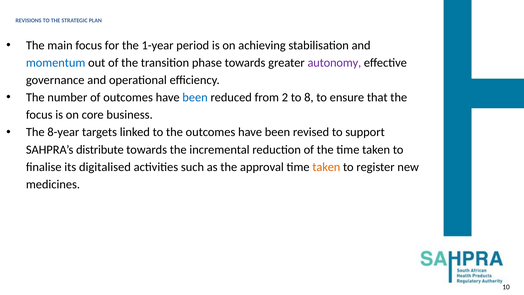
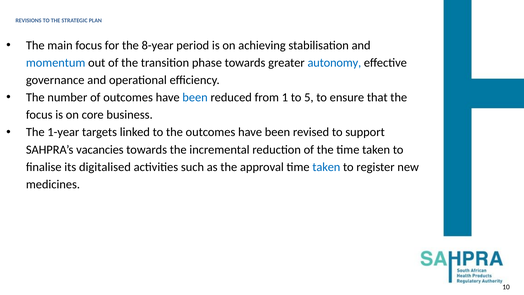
1-year: 1-year -> 8-year (158, 45)
autonomy colour: purple -> blue (334, 63)
2: 2 -> 1 (285, 97)
8: 8 -> 5 (309, 97)
8-year: 8-year -> 1-year (63, 132)
distribute: distribute -> vacancies (100, 149)
taken colour: orange -> blue (326, 167)
